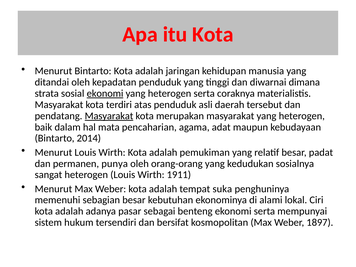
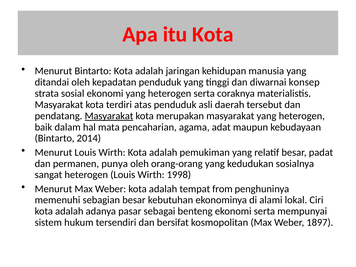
dimana: dimana -> konsep (304, 82)
ekonomi underline: present -> none (105, 93)
1911: 1911 -> 1998 (179, 175)
suka: suka -> from (222, 189)
